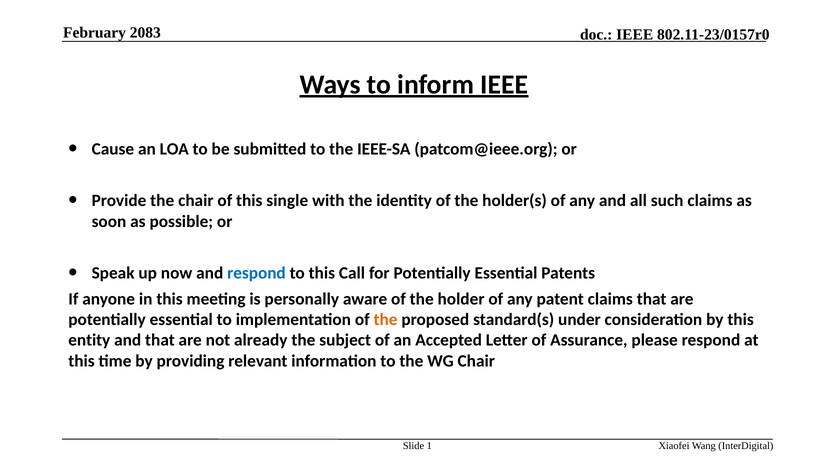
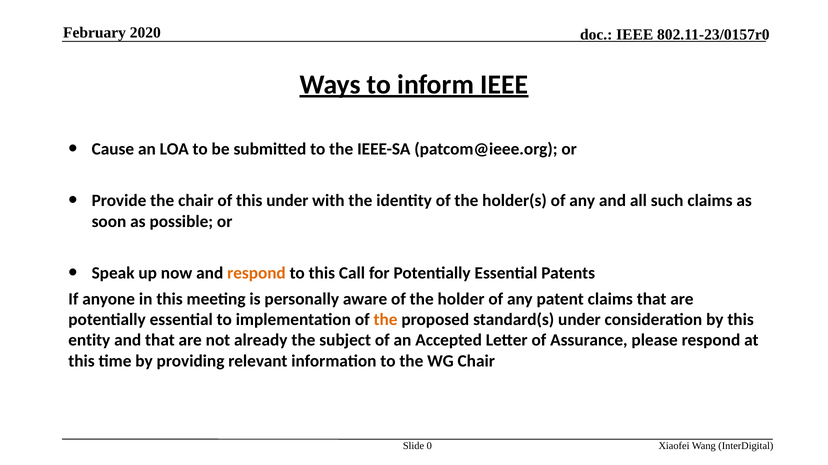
2083: 2083 -> 2020 (145, 33)
this single: single -> under (287, 201)
respond colour: blue -> orange (256, 274)
1: 1 -> 0 (429, 447)
